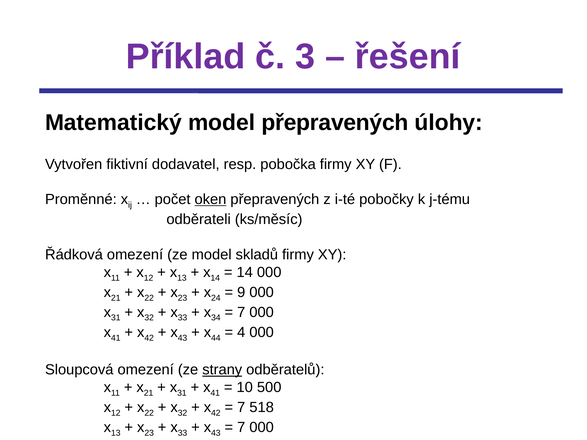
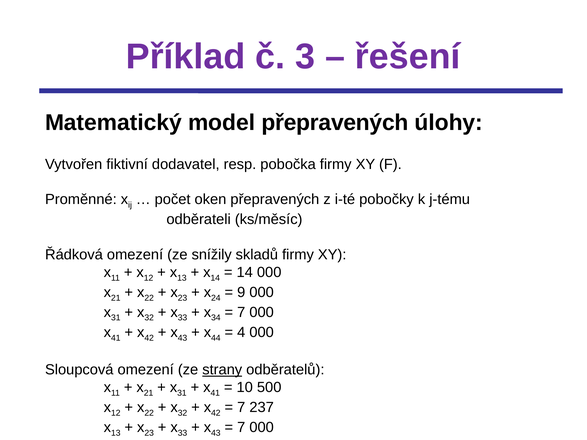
oken underline: present -> none (210, 199)
ze model: model -> snížily (212, 255)
518: 518 -> 237 (262, 408)
